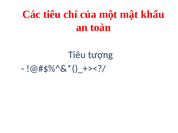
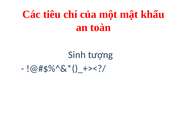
Tiêu: Tiêu -> Sinh (77, 55)
